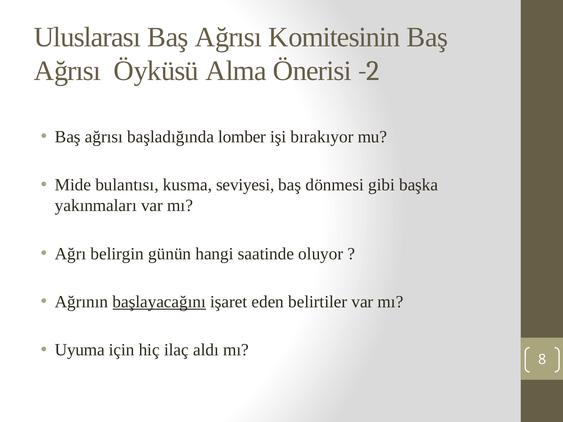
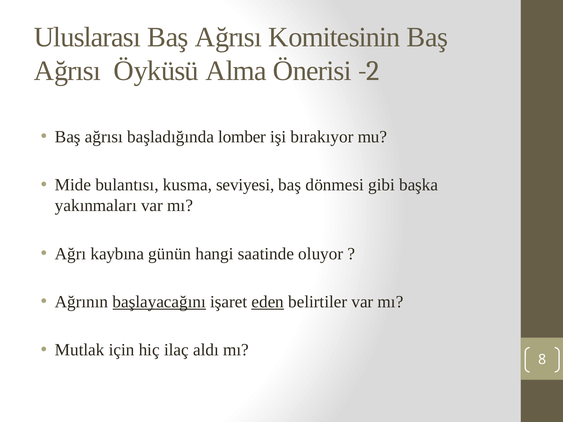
belirgin: belirgin -> kaybına (117, 254)
eden underline: none -> present (268, 302)
Uyuma: Uyuma -> Mutlak (80, 350)
